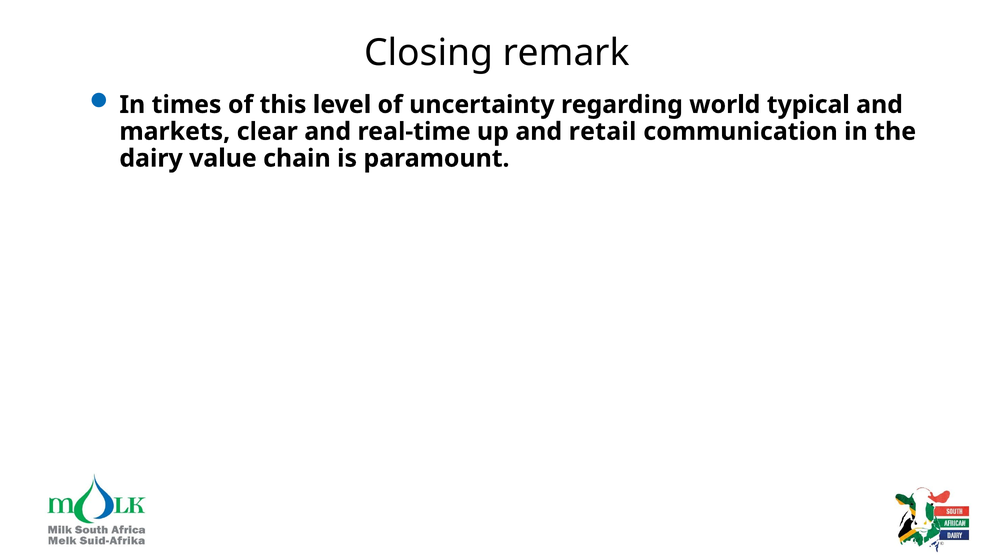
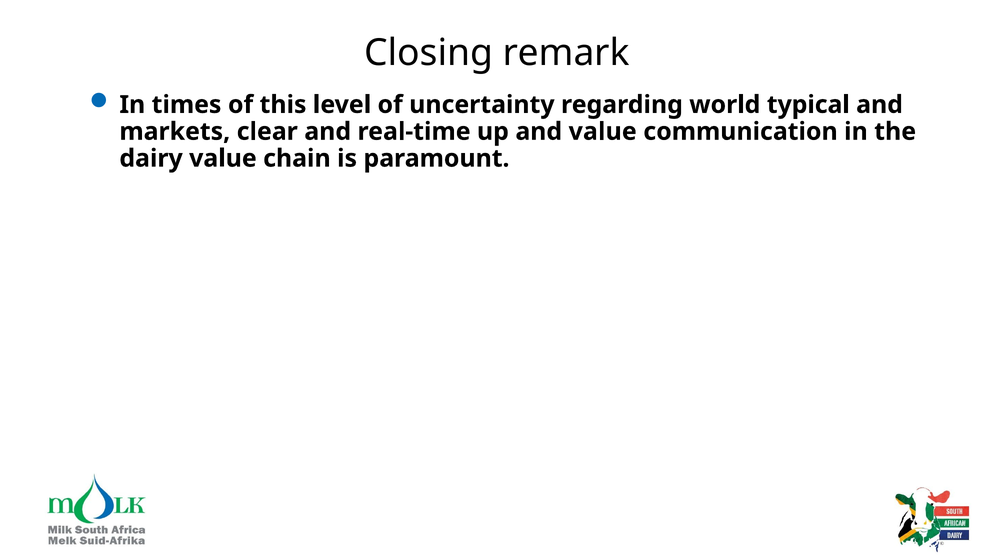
and retail: retail -> value (603, 131)
